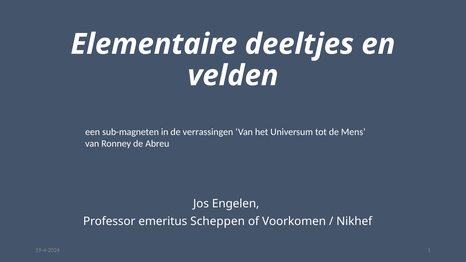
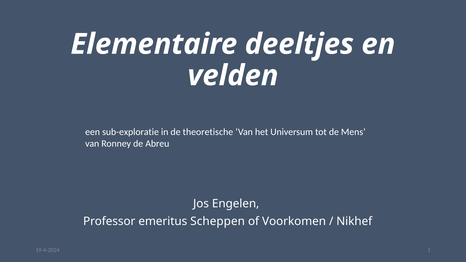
sub-magneten: sub-magneten -> sub-exploratie (131, 132)
verrassingen: verrassingen -> theoretische (208, 132)
